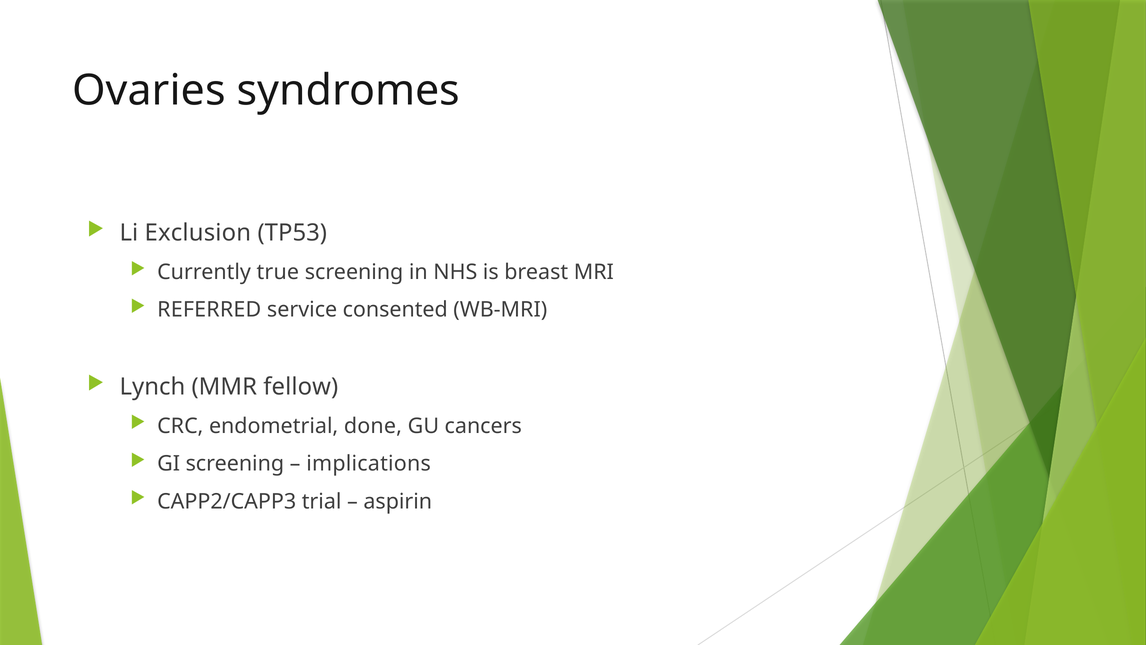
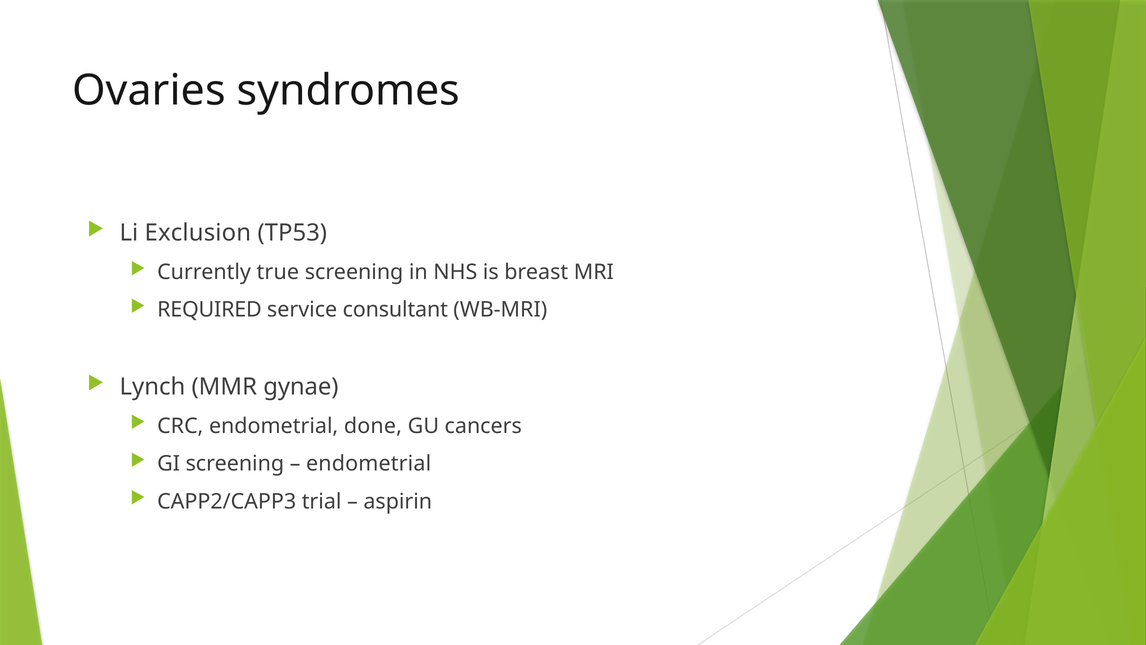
REFERRED: REFERRED -> REQUIRED (209, 310)
consented: consented -> consultant (395, 310)
fellow: fellow -> gynae (301, 387)
implications: implications -> endometrial (369, 463)
